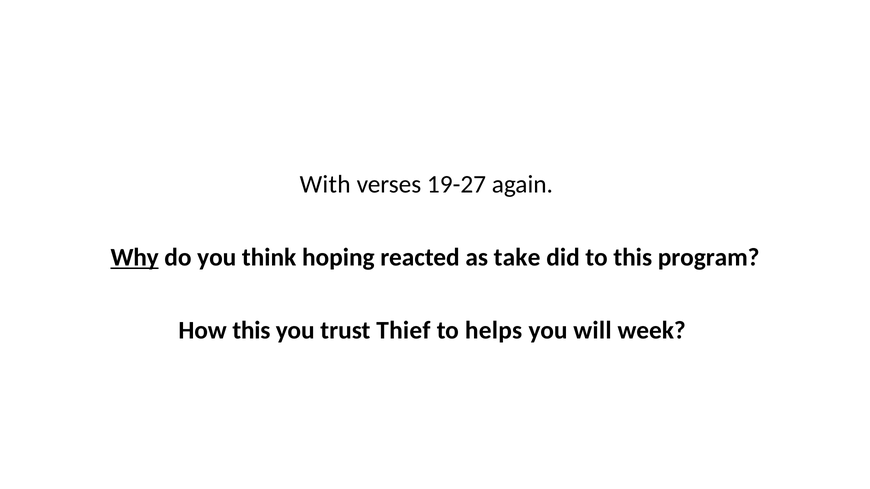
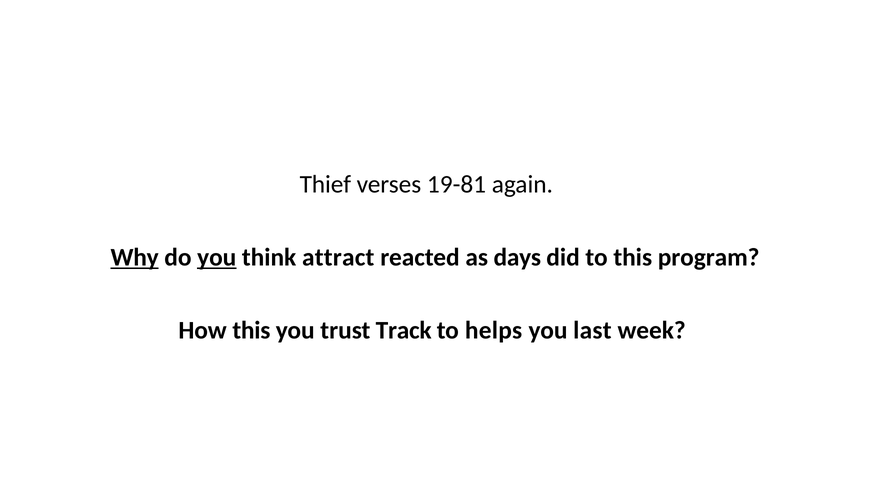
With: With -> Thief (325, 185)
19-27: 19-27 -> 19-81 (457, 185)
you underline: none -> present (217, 258)
hoping: hoping -> attract (338, 258)
take: take -> days (517, 258)
Thief: Thief -> Track (404, 330)
will: will -> last (592, 330)
